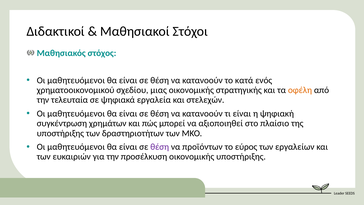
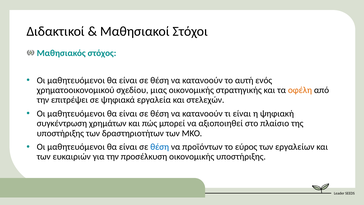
κατά: κατά -> αυτή (244, 80)
τελευταία: τελευταία -> επιτρέψει (70, 100)
θέση colour: purple -> blue (160, 147)
